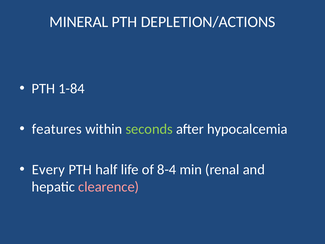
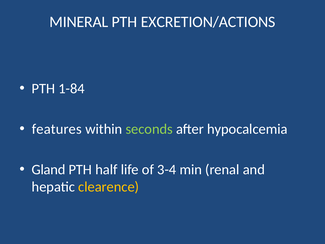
DEPLETION/ACTIONS: DEPLETION/ACTIONS -> EXCRETION/ACTIONS (208, 22)
Every: Every -> Gland (49, 169)
8-4: 8-4 -> 3-4 (167, 169)
clearence colour: pink -> yellow (109, 187)
